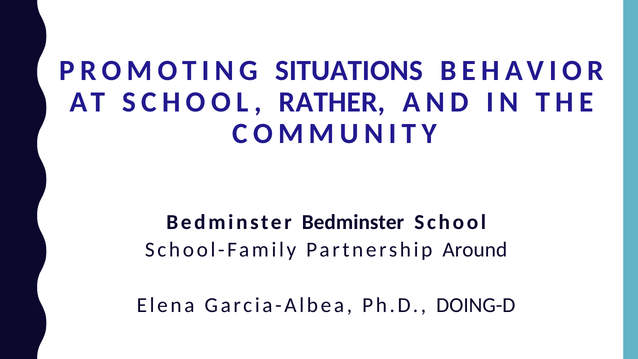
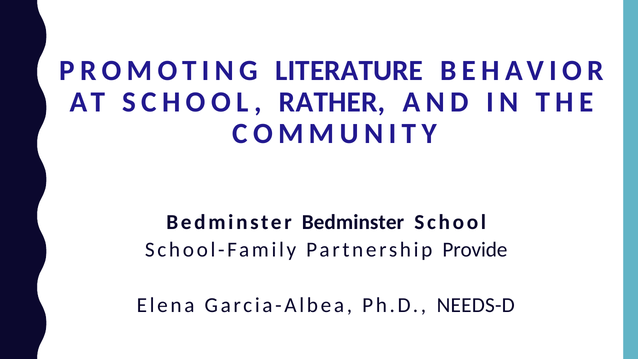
SITUATIONS: SITUATIONS -> LITERATURE (349, 70)
Around: Around -> Provide (475, 250)
DOING-D: DOING-D -> NEEDS-D (476, 305)
